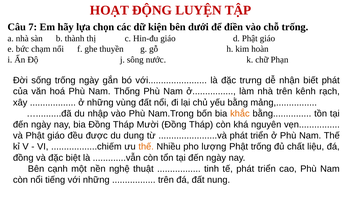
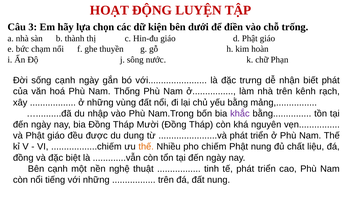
7: 7 -> 3 (33, 27)
sống trống: trống -> cạnh (65, 80)
khắc colour: orange -> purple (240, 114)
lượng: lượng -> chiếm (214, 147)
Phật trống: trống -> nung (261, 147)
